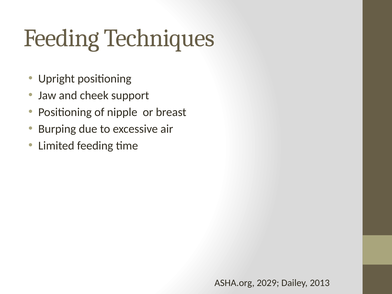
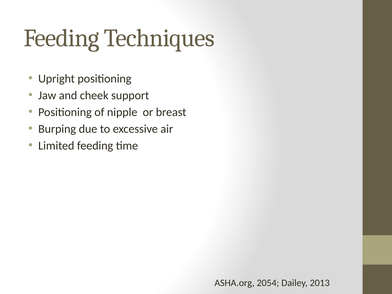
2029: 2029 -> 2054 (268, 283)
